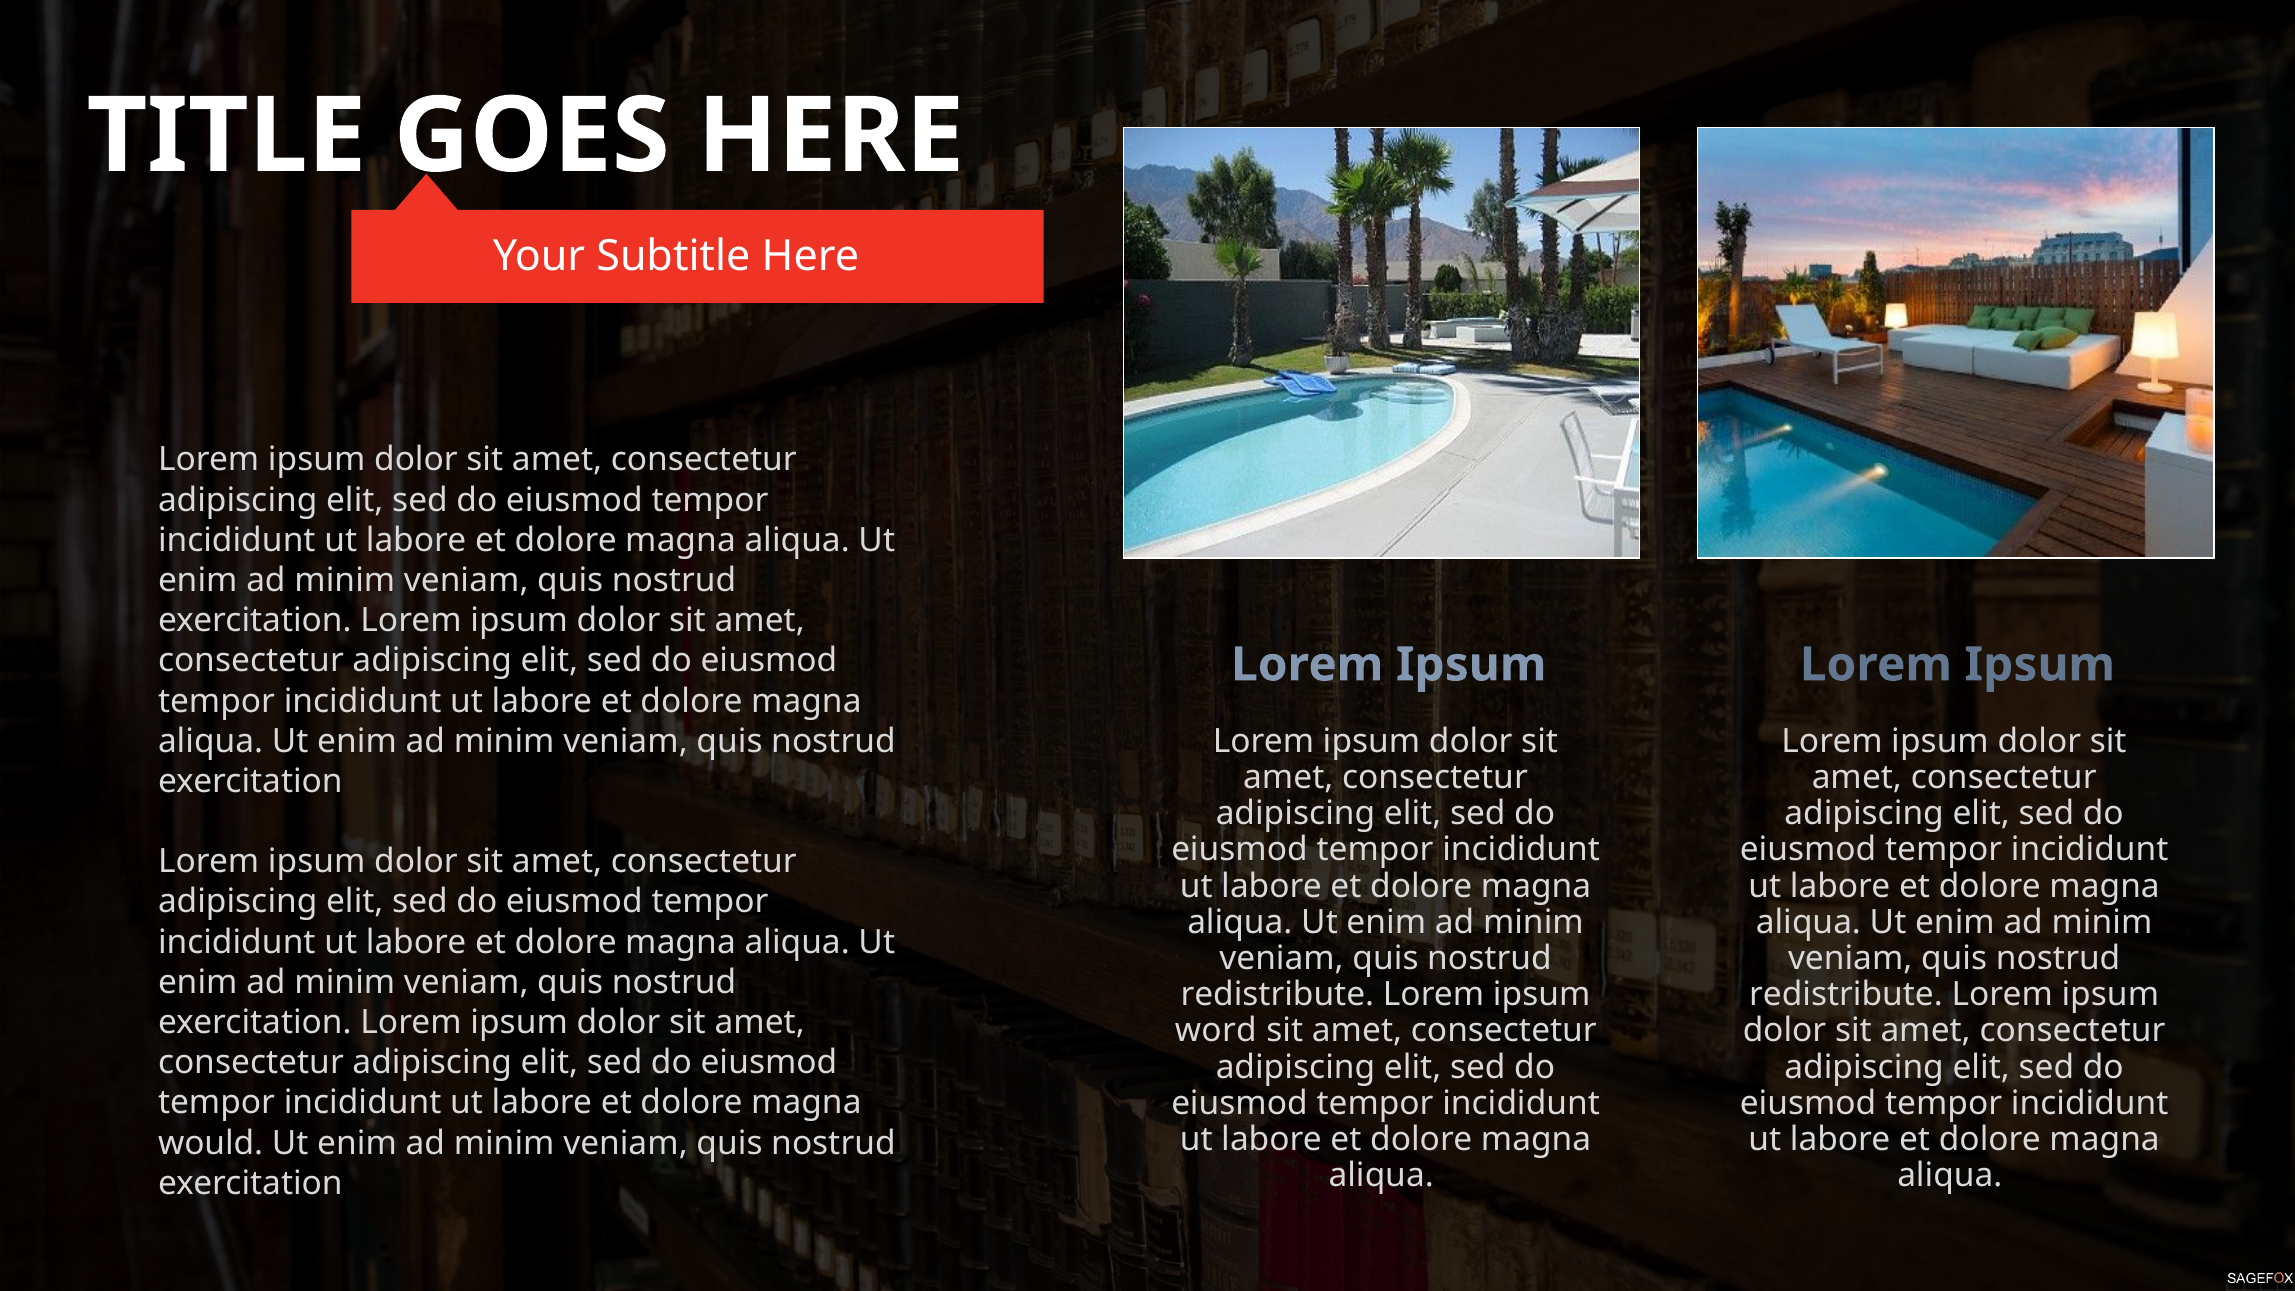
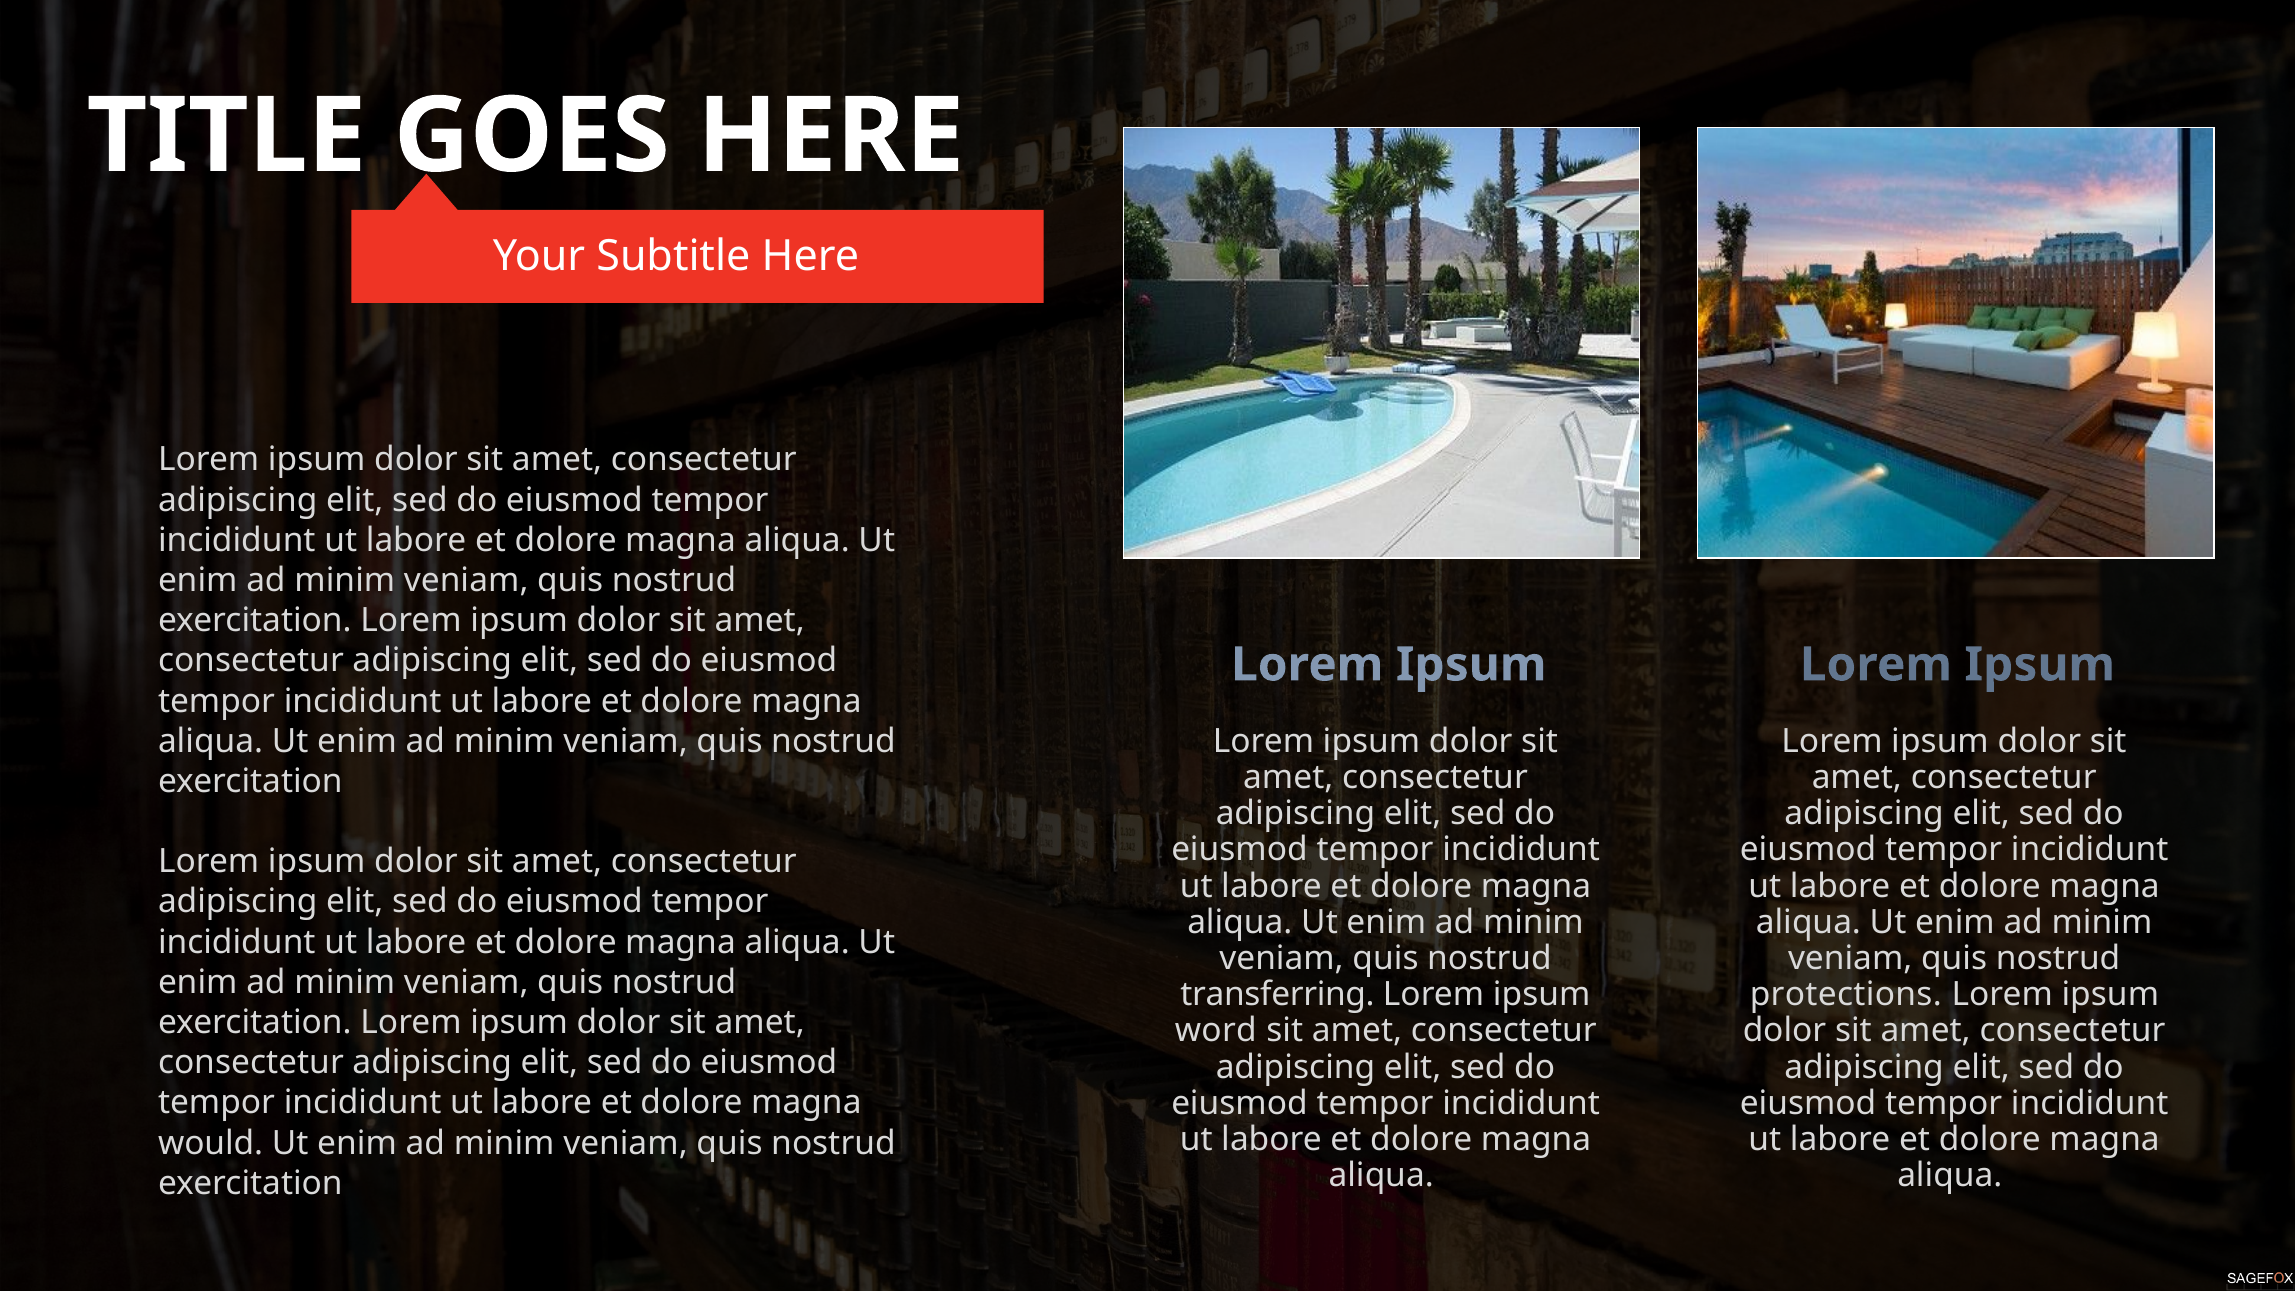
redistribute: redistribute -> transferring (1278, 995)
redistribute: redistribute -> protections (1846, 995)
